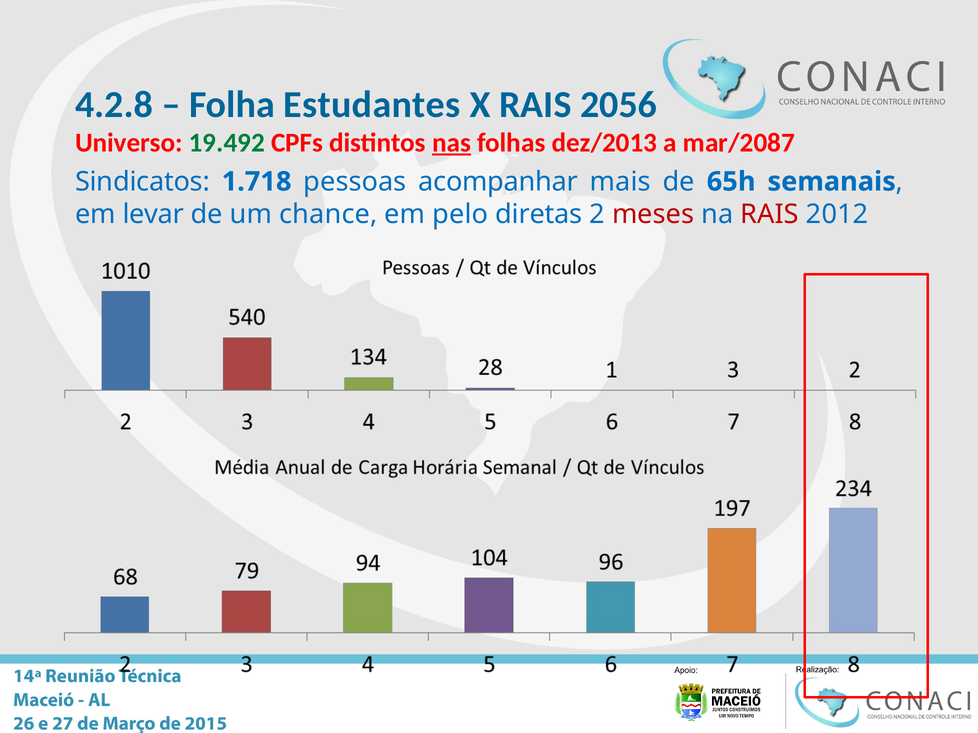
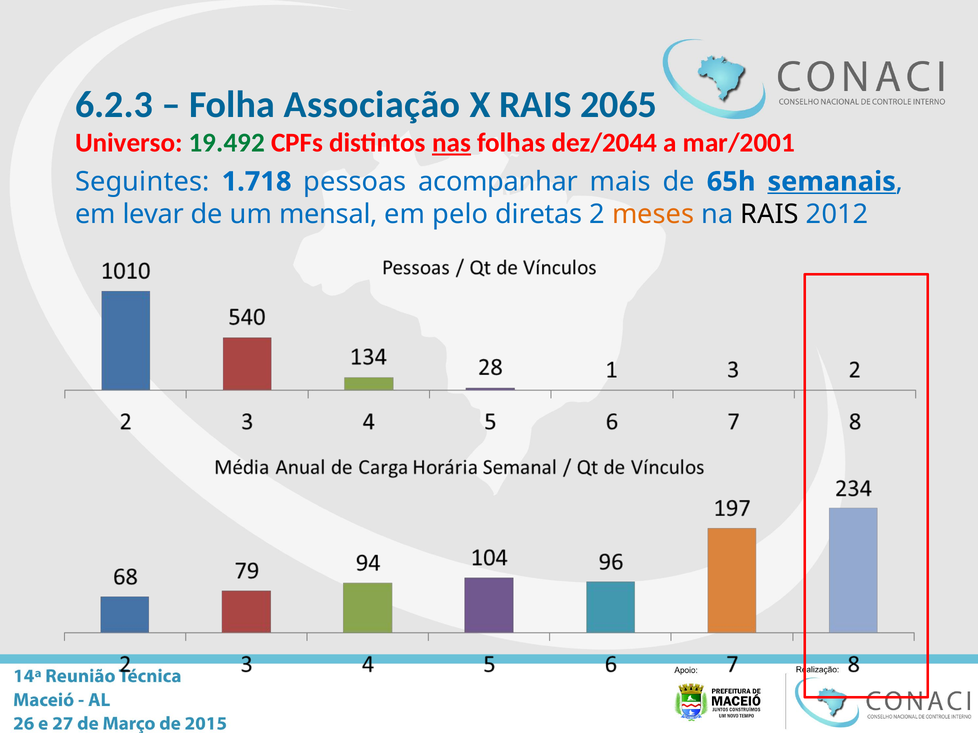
4.2.8: 4.2.8 -> 6.2.3 (114, 105)
Estudantes: Estudantes -> Associação (372, 105)
2056: 2056 -> 2065 (619, 105)
dez/2013: dez/2013 -> dez/2044 (604, 143)
mar/2087: mar/2087 -> mar/2001 (739, 143)
Sindicatos: Sindicatos -> Seguintes (142, 182)
semanais underline: none -> present (832, 182)
chance: chance -> mensal (328, 214)
meses colour: red -> orange (653, 214)
RAIS colour: red -> black (770, 214)
